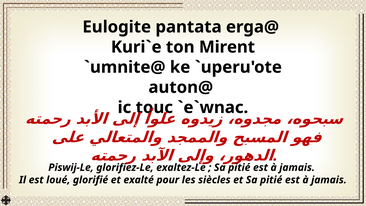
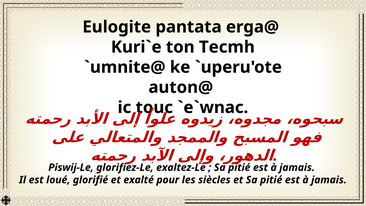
Mirent: Mirent -> Tecmh (227, 47)
